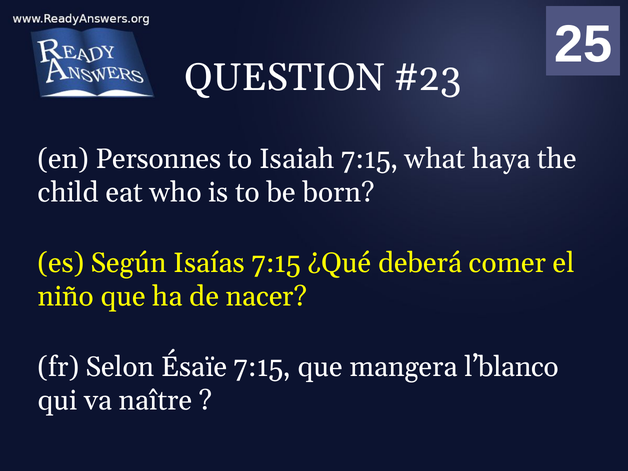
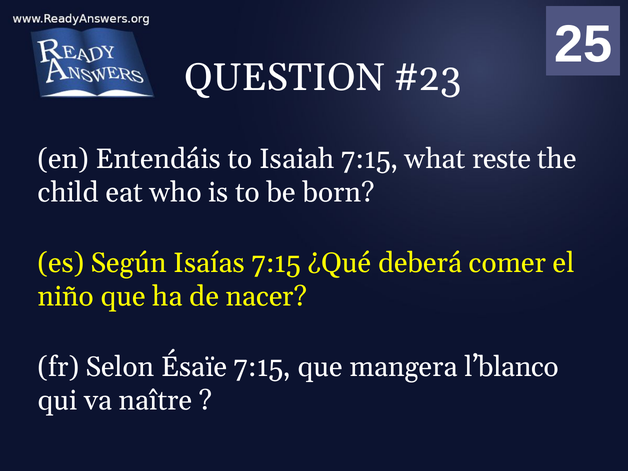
Personnes: Personnes -> Entendáis (158, 159)
haya: haya -> reste (502, 159)
